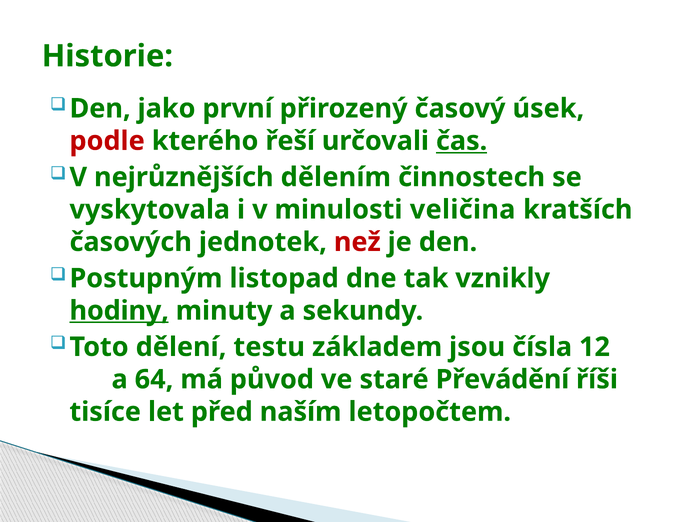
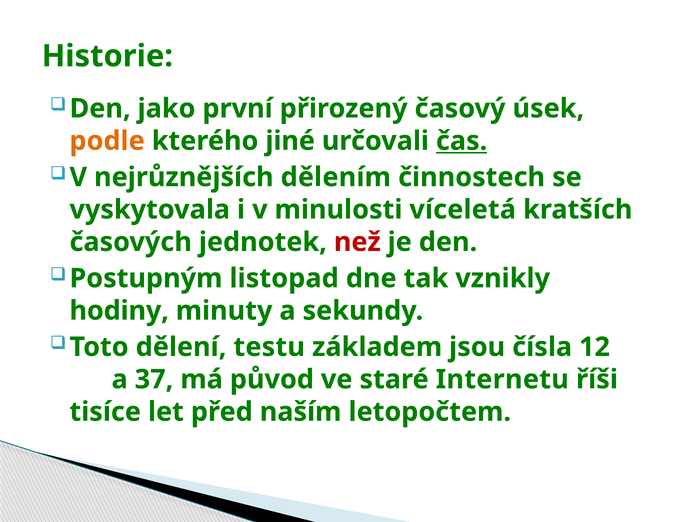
podle colour: red -> orange (107, 141)
řeší: řeší -> jiné (290, 141)
veličina: veličina -> víceletá (463, 210)
hodiny underline: present -> none (119, 311)
64: 64 -> 37 (154, 379)
Převádění: Převádění -> Internetu (502, 379)
